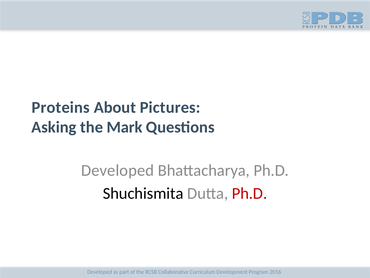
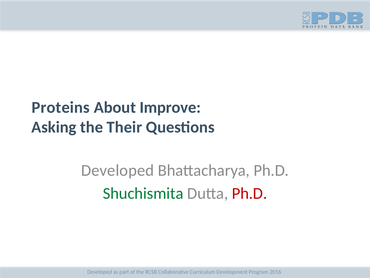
Pictures: Pictures -> Improve (170, 107)
Mark: Mark -> Their (124, 127)
Shuchismita colour: black -> green (143, 193)
